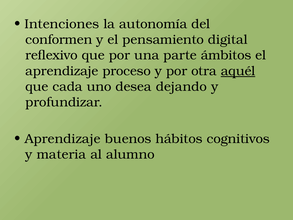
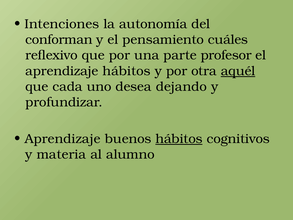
conformen: conformen -> conforman (59, 40)
digital: digital -> cuáles (228, 40)
ámbitos: ámbitos -> profesor (226, 55)
aprendizaje proceso: proceso -> hábitos (127, 71)
hábitos underline: none -> present (179, 139)
